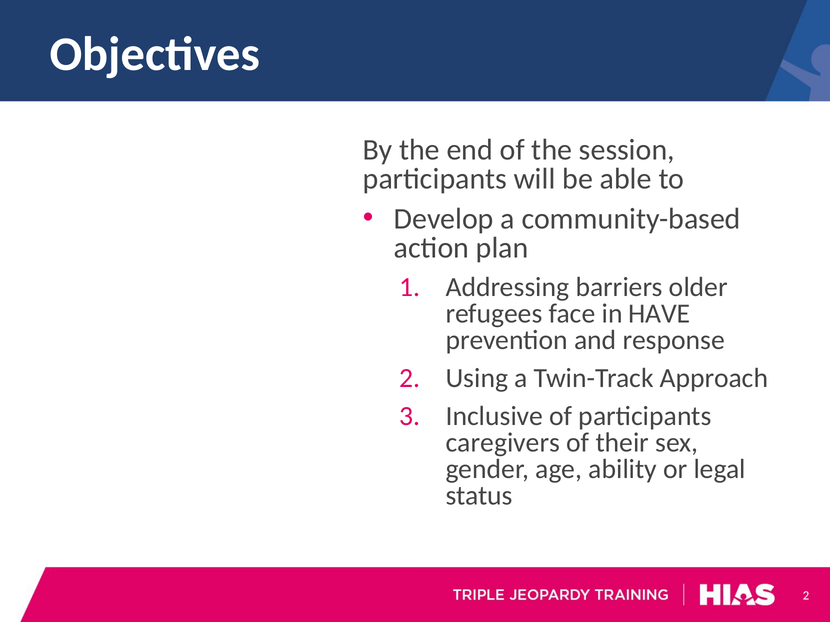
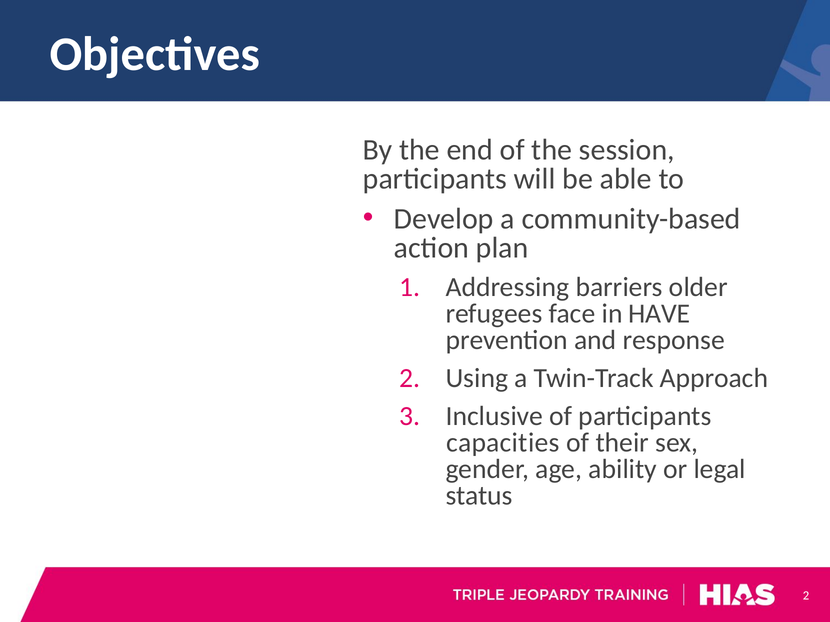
caregivers: caregivers -> capacities (503, 443)
